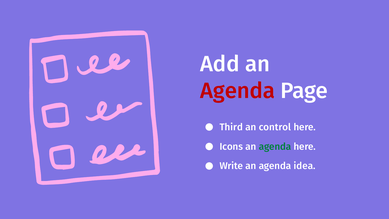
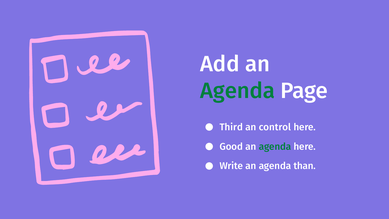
Agenda colour: red -> green (238, 91)
Icons: Icons -> Good (231, 146)
idea: idea -> than (305, 166)
